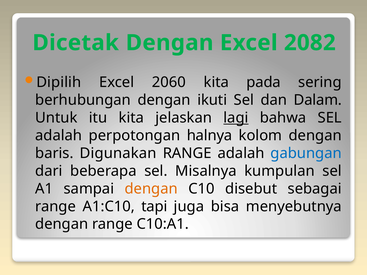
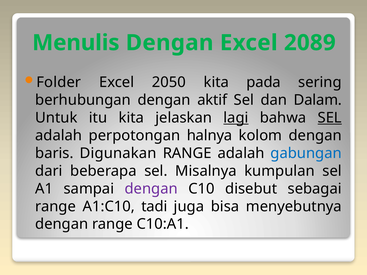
Dicetak: Dicetak -> Menulis (76, 43)
2082: 2082 -> 2089 (310, 43)
Dipilih: Dipilih -> Folder (59, 82)
2060: 2060 -> 2050 (169, 82)
ikuti: ikuti -> aktif (212, 100)
SEL underline: none -> present (330, 118)
dengan colour: orange -> purple (151, 189)
tapi: tapi -> tadi (154, 207)
